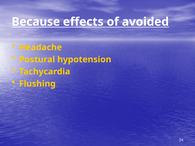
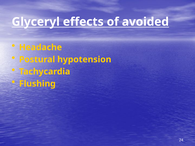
Because: Because -> Glyceryl (36, 22)
